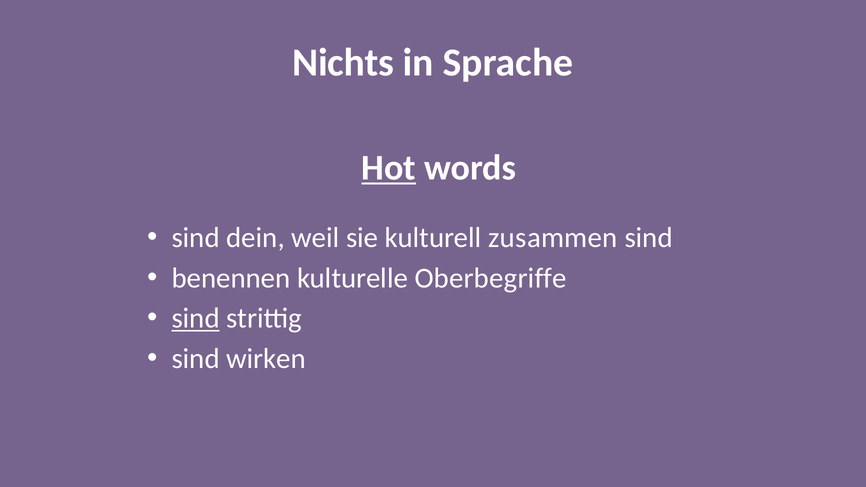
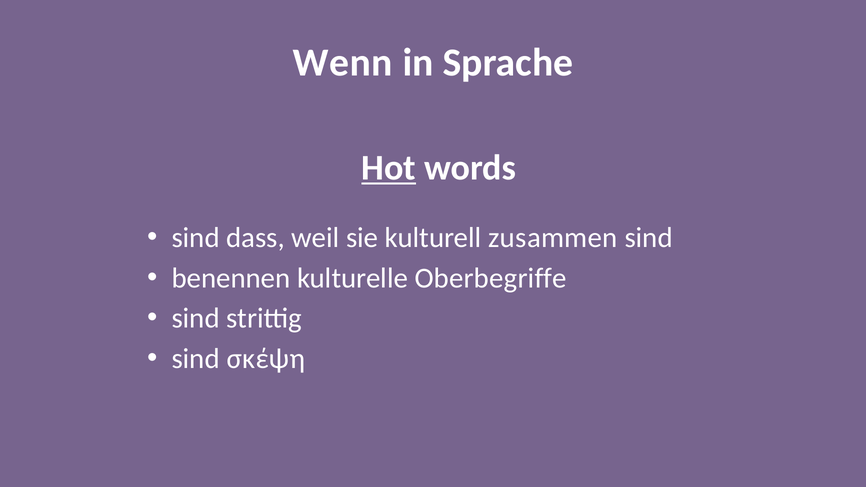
Nichts: Nichts -> Wenn (343, 63)
dein: dein -> dass (256, 238)
sind underline: present -> none (196, 318)
wirken: wirken -> σκέψη (266, 359)
